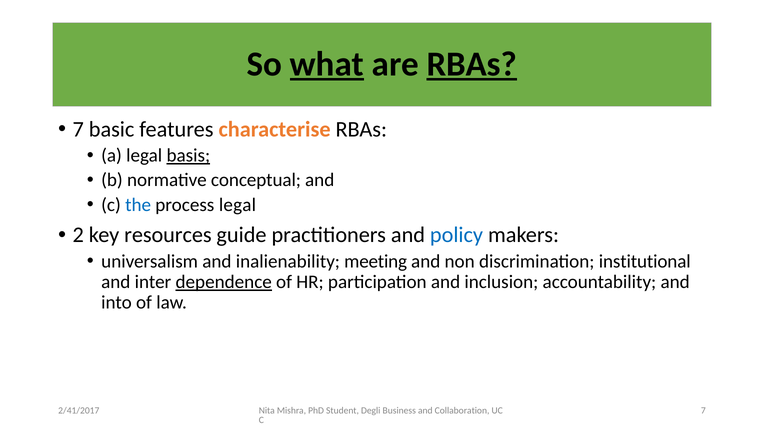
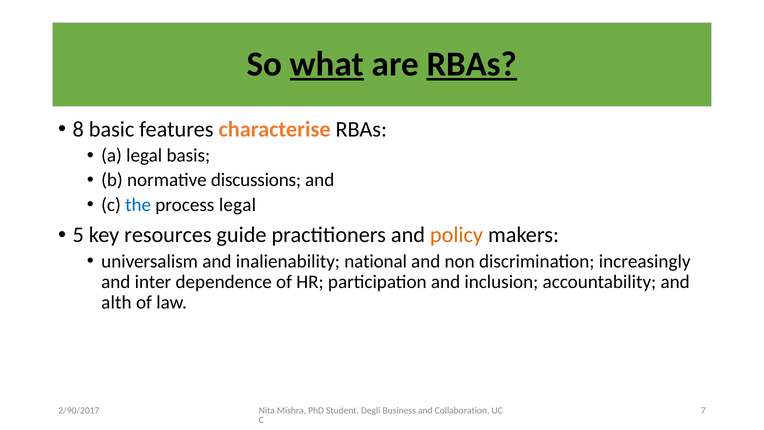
7: 7 -> 8 (78, 129)
basis underline: present -> none (188, 155)
conceptual: conceptual -> discussions (256, 180)
2: 2 -> 5 (78, 235)
policy colour: blue -> orange (457, 235)
meeting: meeting -> national (376, 261)
institutional: institutional -> increasingly (645, 261)
dependence underline: present -> none (224, 282)
into: into -> alth (116, 302)
2/41/2017: 2/41/2017 -> 2/90/2017 (79, 410)
